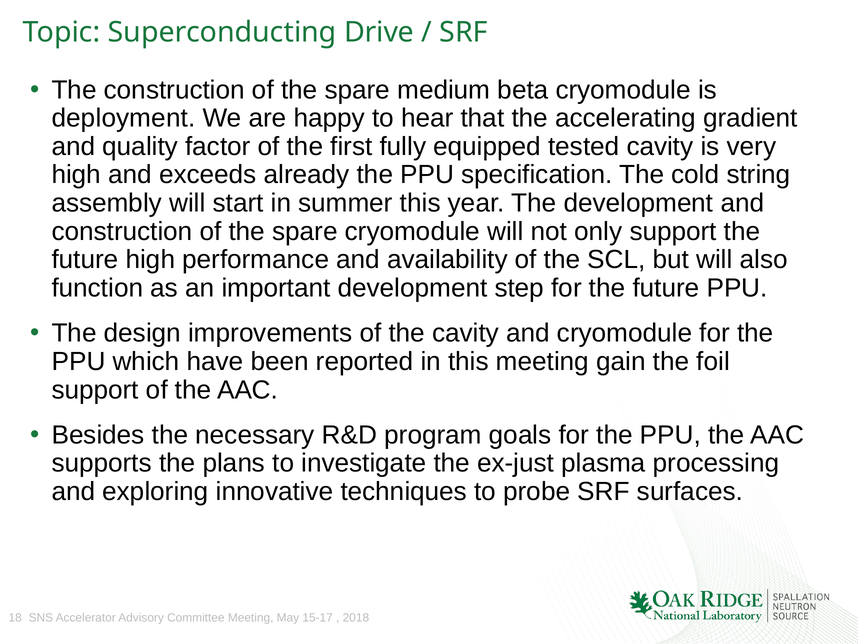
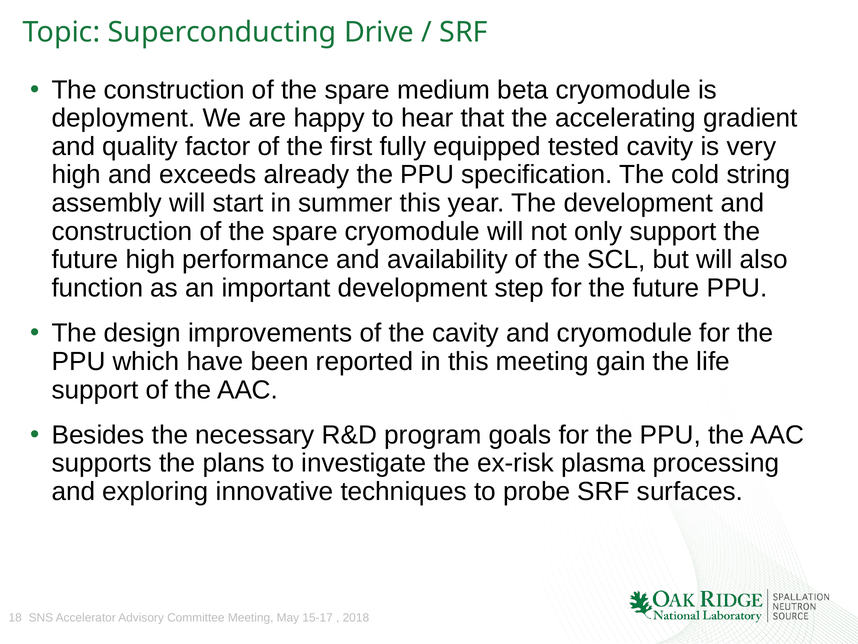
foil: foil -> life (713, 361)
ex-just: ex-just -> ex-risk (516, 463)
